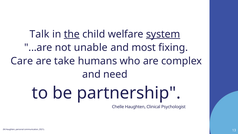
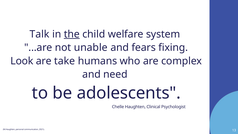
system underline: present -> none (163, 34)
most: most -> fears (144, 48)
Care: Care -> Look (22, 61)
partnership: partnership -> adolescents (129, 93)
